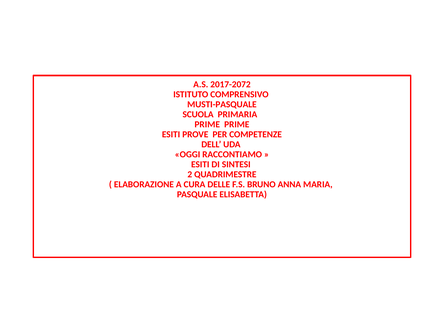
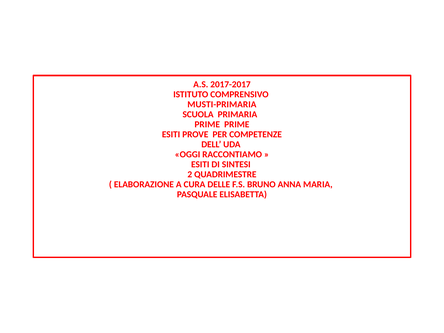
2017-2072: 2017-2072 -> 2017-2017 (230, 84)
MUSTI-PASQUALE: MUSTI-PASQUALE -> MUSTI-PRIMARIA (222, 104)
